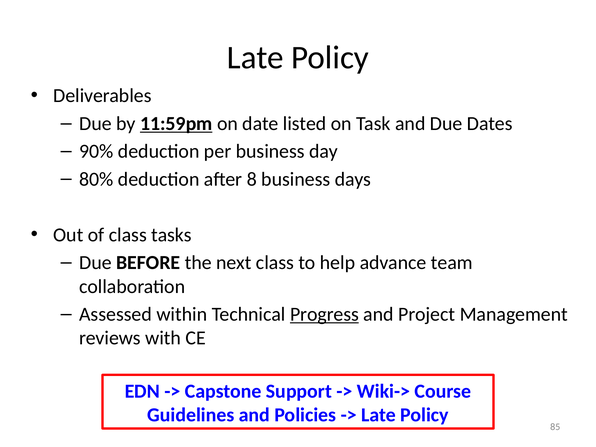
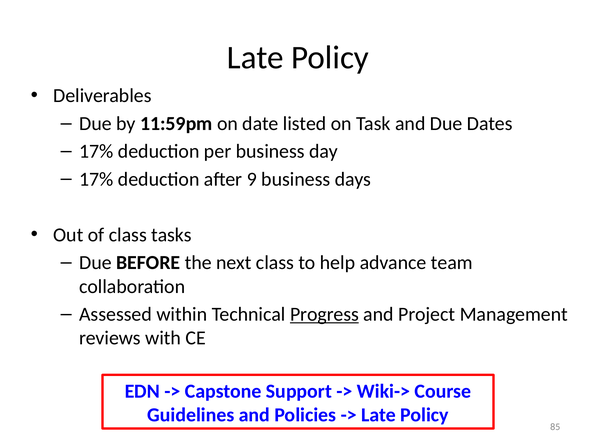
11:59pm underline: present -> none (176, 124)
90%: 90% -> 17% (96, 151)
80%: 80% -> 17% (96, 179)
8: 8 -> 9 (252, 179)
